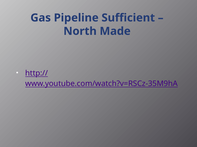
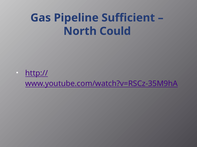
Made: Made -> Could (115, 31)
